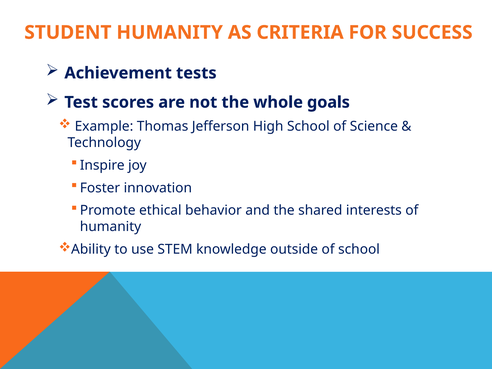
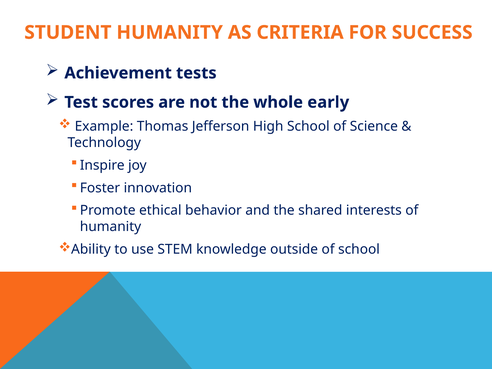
goals: goals -> early (328, 102)
